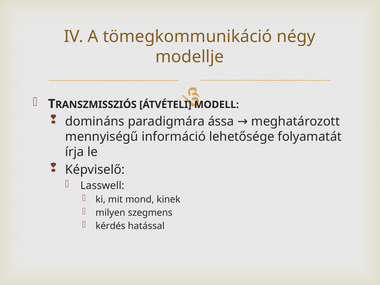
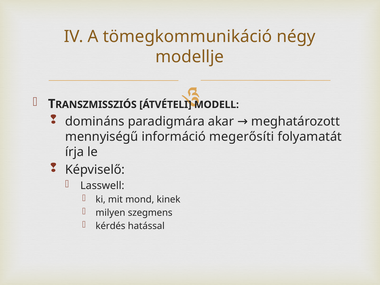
ássa: ássa -> akar (221, 122)
lehetősége: lehetősége -> megerősíti (242, 137)
